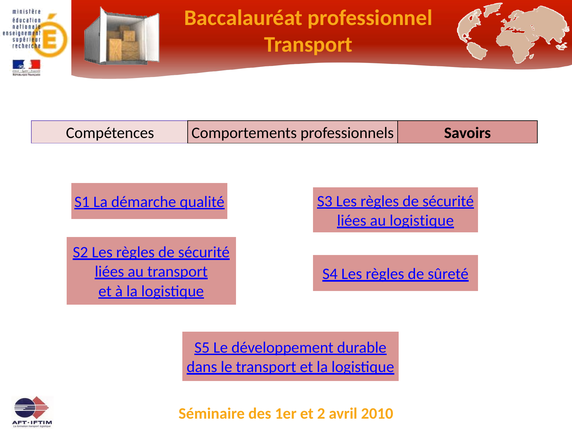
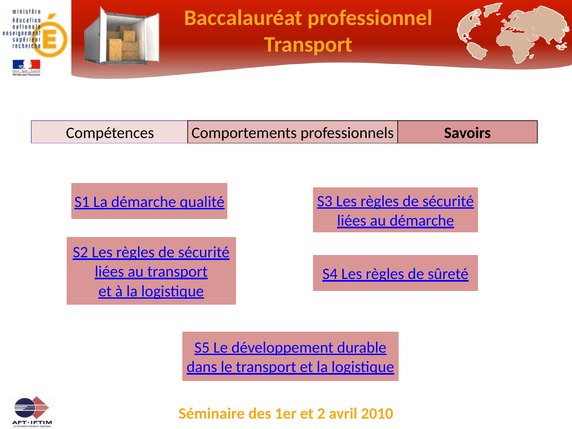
au logistique: logistique -> démarche (422, 221)
